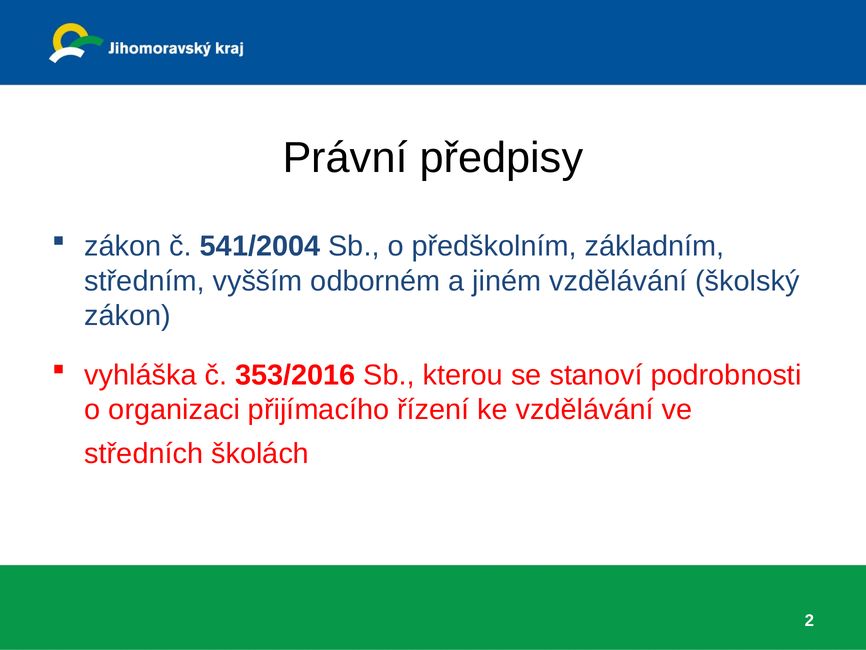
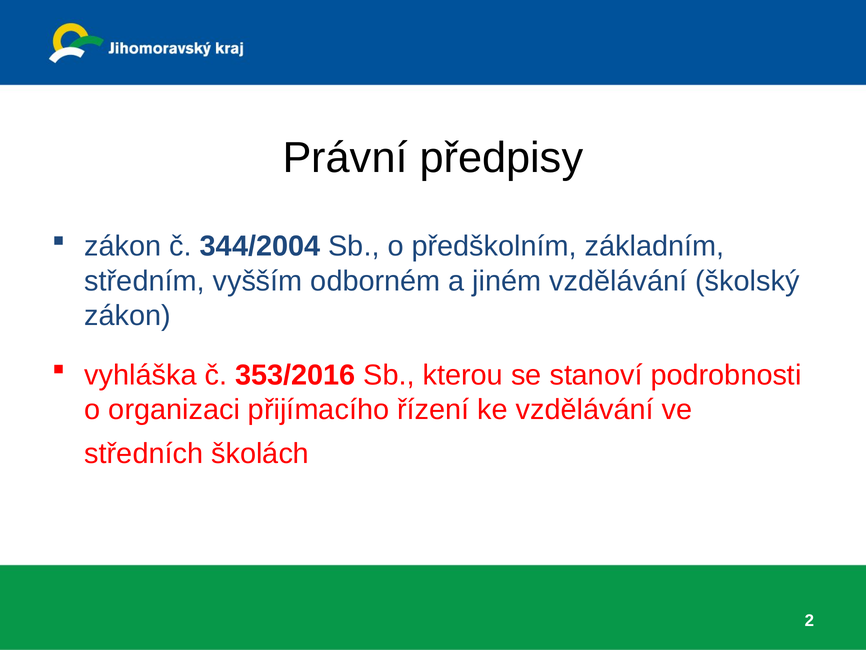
541/2004: 541/2004 -> 344/2004 (260, 246)
